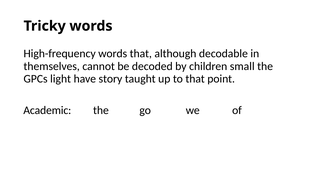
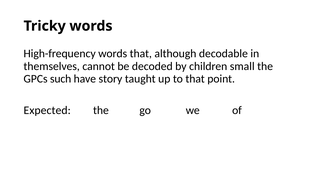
light: light -> such (61, 79)
Academic: Academic -> Expected (47, 110)
